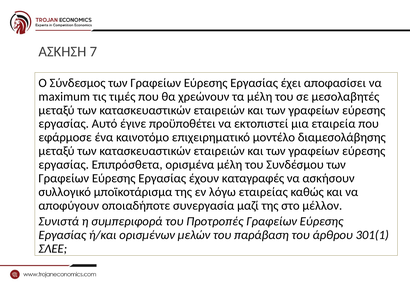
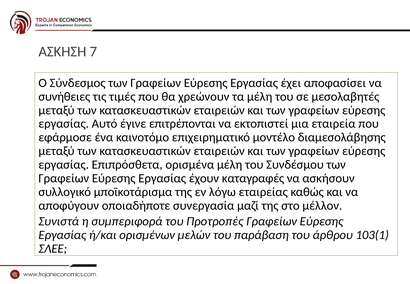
maximum: maximum -> συνήθειες (64, 96)
προϋποθέτει: προϋποθέτει -> επιτρέπονται (182, 124)
301(1: 301(1 -> 103(1 (372, 235)
